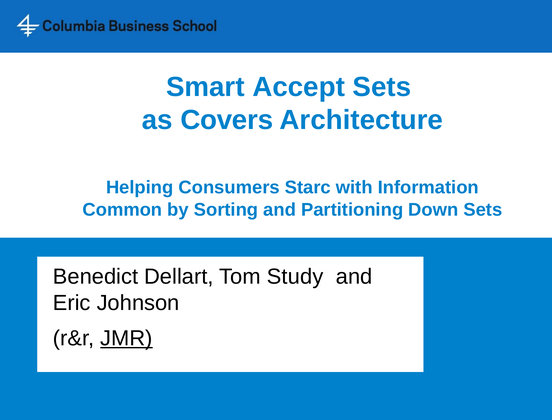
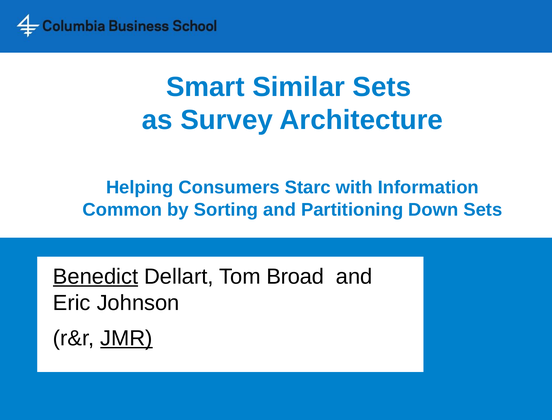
Accept: Accept -> Similar (299, 87)
Covers: Covers -> Survey (227, 120)
Benedict underline: none -> present (96, 277)
Study: Study -> Broad (295, 277)
